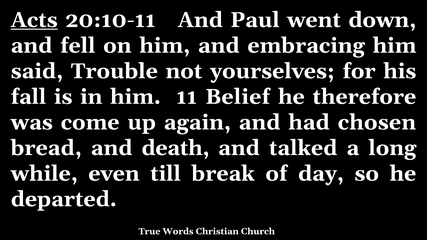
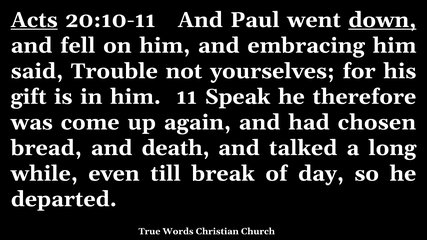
down underline: none -> present (382, 20)
fall: fall -> gift (29, 97)
Belief: Belief -> Speak (238, 97)
